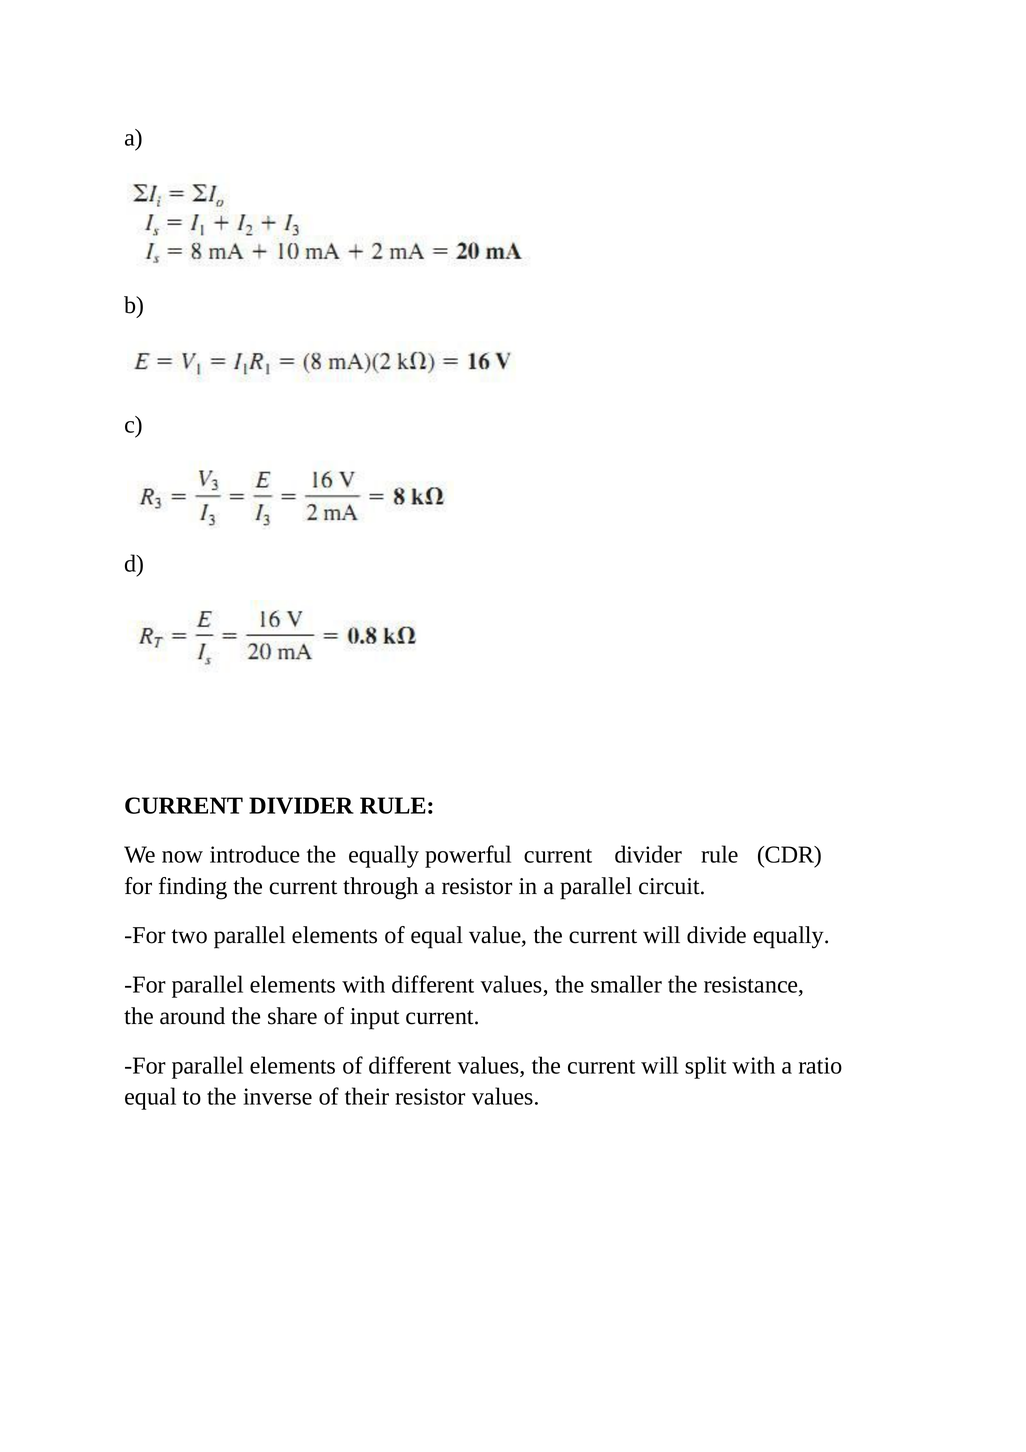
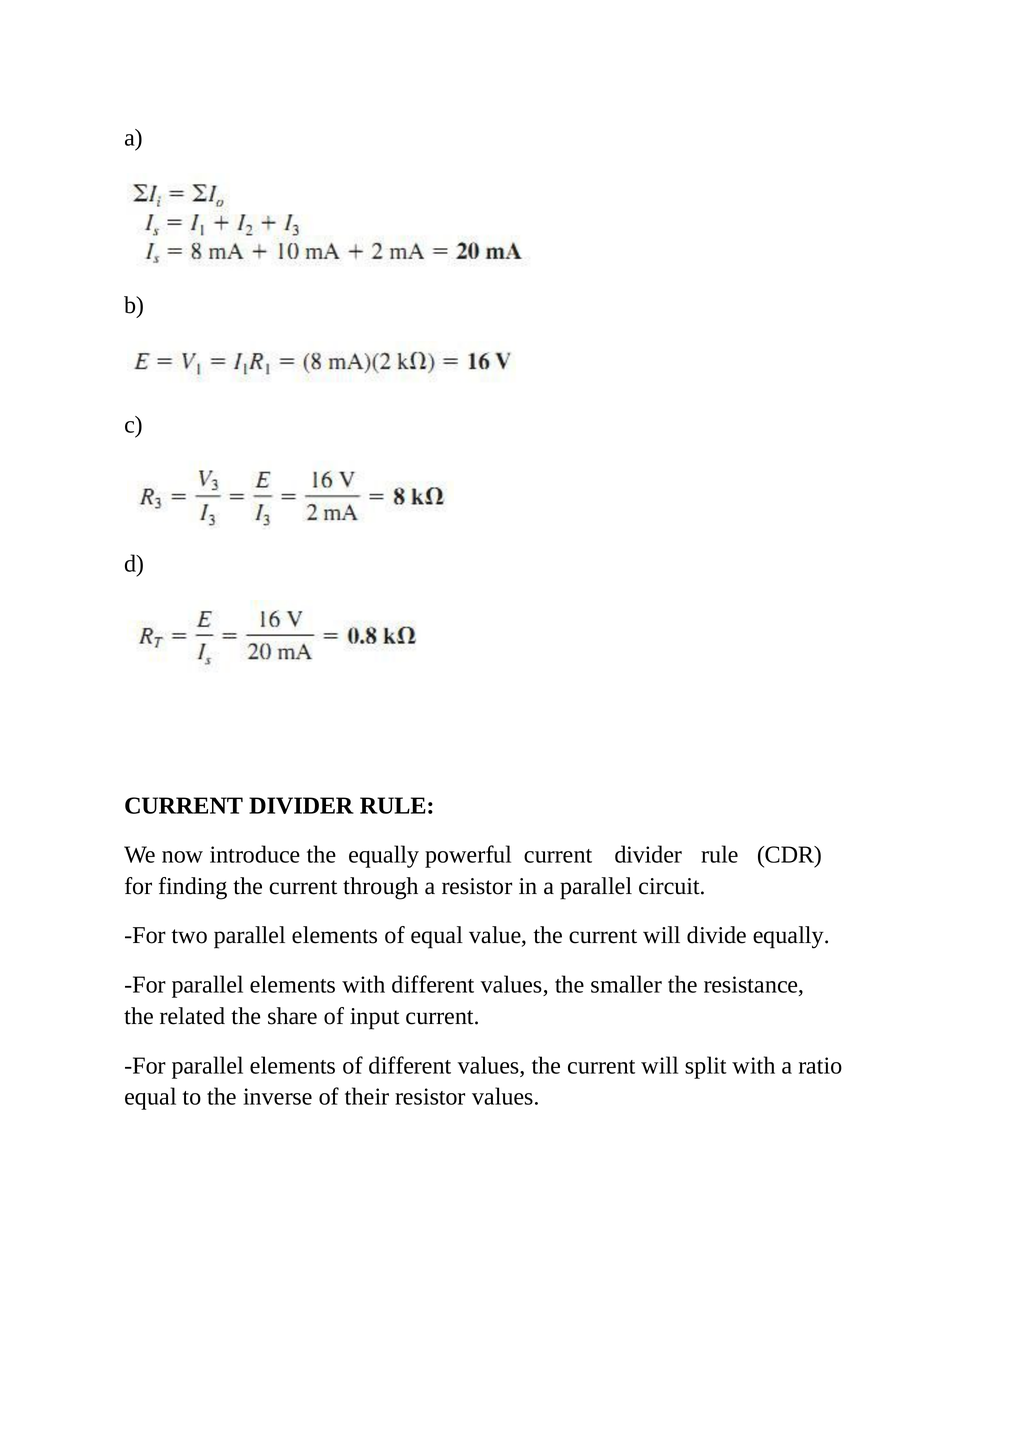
around: around -> related (192, 1016)
